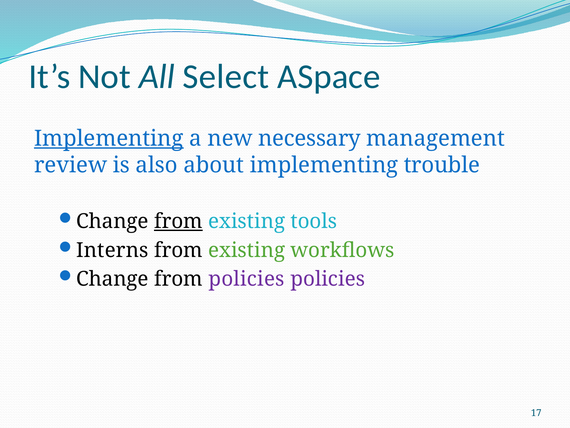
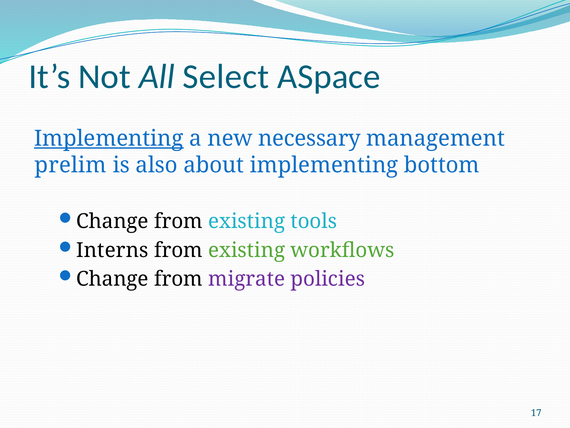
review: review -> prelim (71, 165)
trouble: trouble -> bottom (442, 165)
from underline: present -> none (178, 221)
from policies: policies -> migrate (247, 279)
